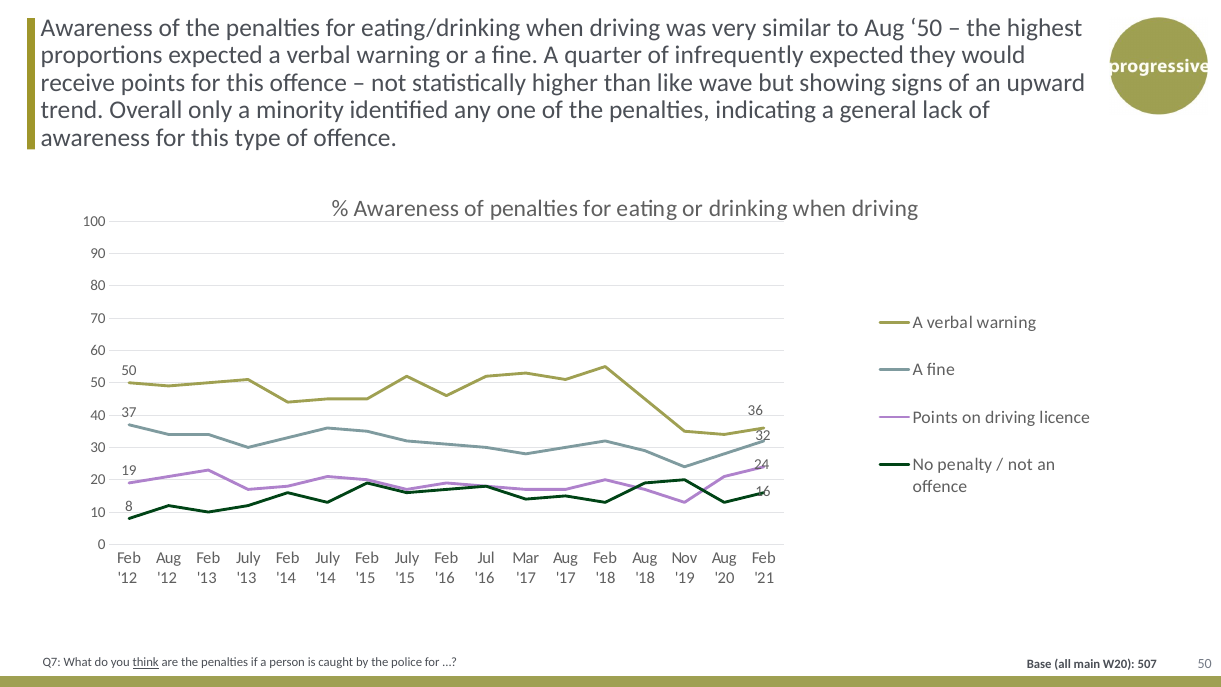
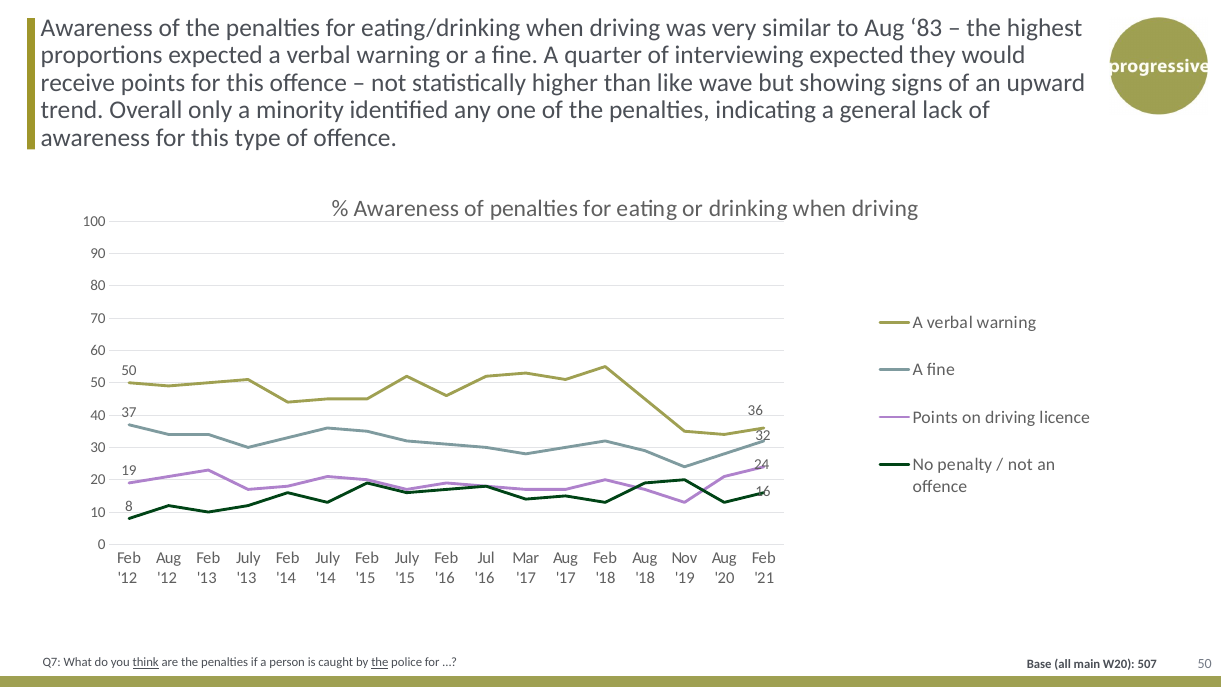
Aug 50: 50 -> 83 (926, 28)
infrequently: infrequently -> interviewing (739, 56)
the underline: none -> present (380, 662)
